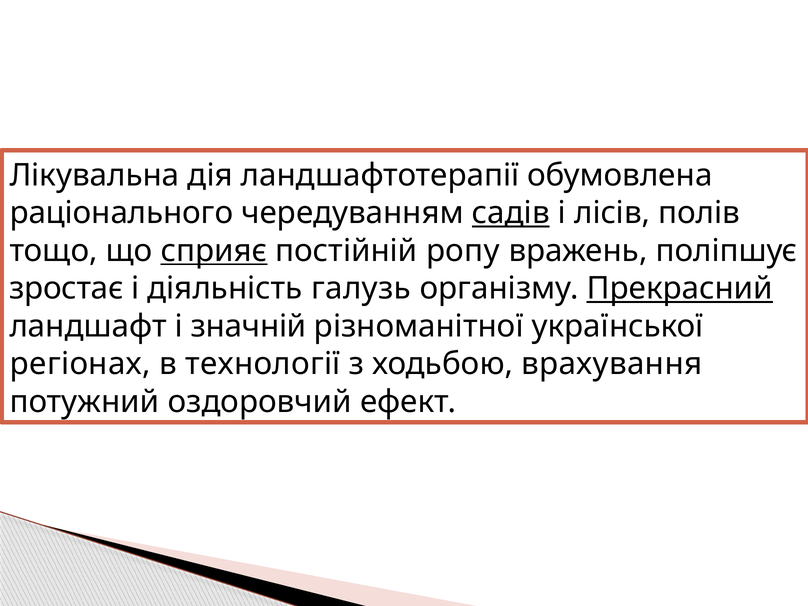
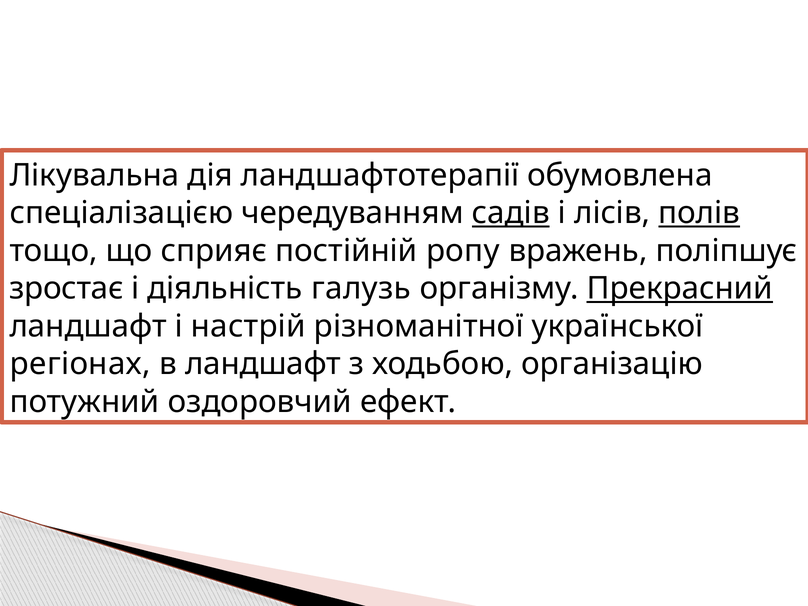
раціонального: раціонального -> спеціалізацією (121, 213)
полів underline: none -> present (699, 213)
сприяє underline: present -> none (214, 251)
значній: значній -> настрій (248, 326)
в технології: технології -> ландшафт (263, 364)
врахування: врахування -> організацію (612, 364)
